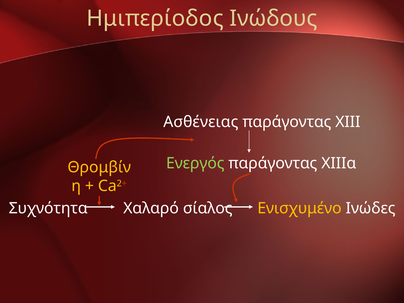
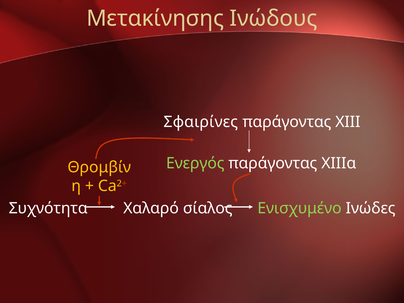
Ημιπερίοδος: Ημιπερίοδος -> Μετακίνησης (155, 18)
Ασθένειας: Ασθένειας -> Σφαιρίνες (201, 122)
Ενισχυμένο colour: yellow -> light green (300, 208)
